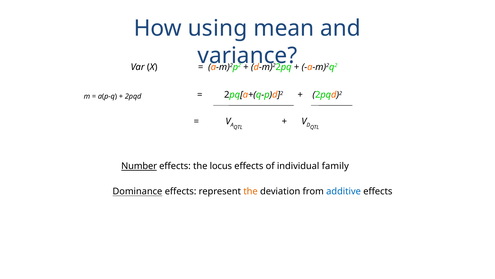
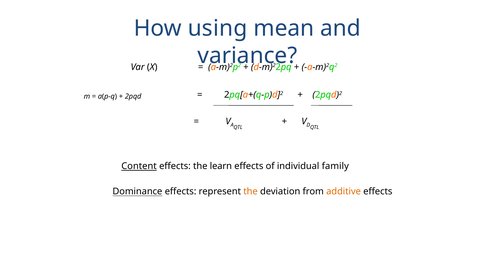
Number: Number -> Content (139, 166)
locus: locus -> learn (221, 166)
additive colour: blue -> orange (344, 191)
